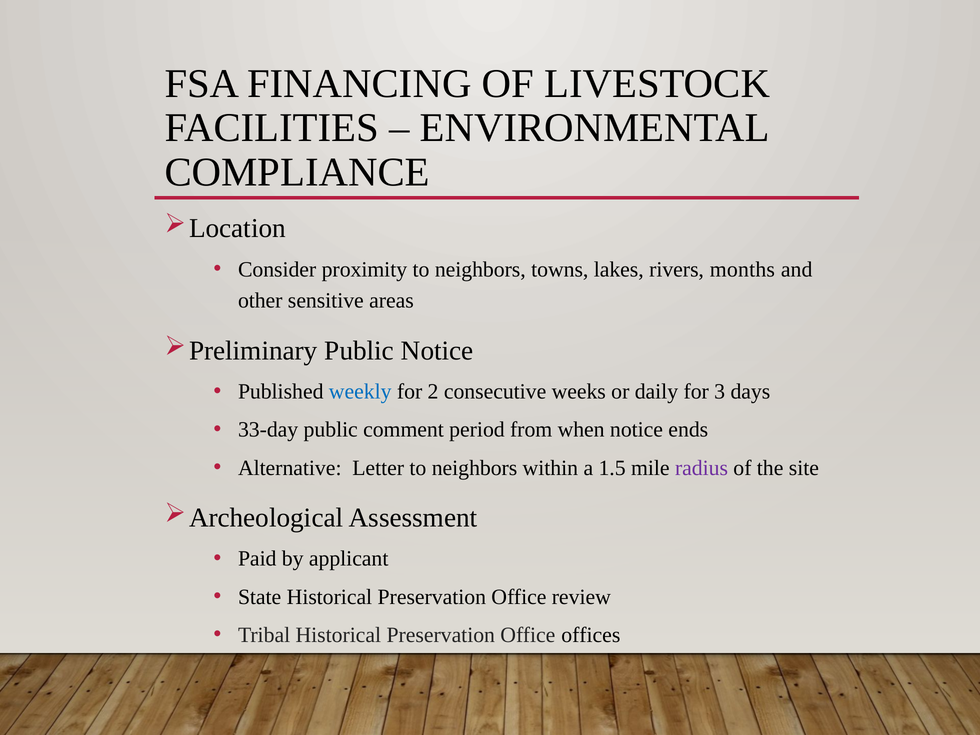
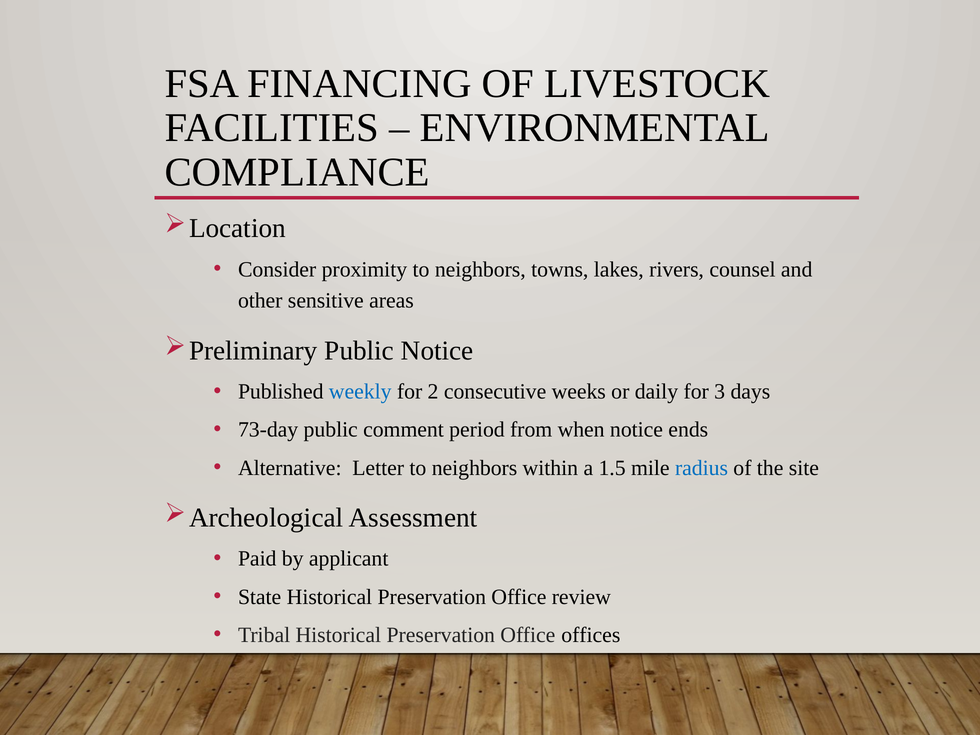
months: months -> counsel (743, 269)
33-day: 33-day -> 73-day (268, 430)
radius colour: purple -> blue (702, 468)
